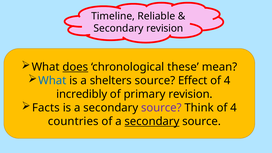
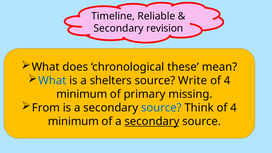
does underline: present -> none (75, 67)
Effect: Effect -> Write (193, 81)
incredibly: incredibly -> minimum (82, 94)
primary revision: revision -> missing (191, 94)
Facts: Facts -> From (46, 108)
source colour: purple -> blue (161, 108)
countries: countries -> minimum (73, 121)
